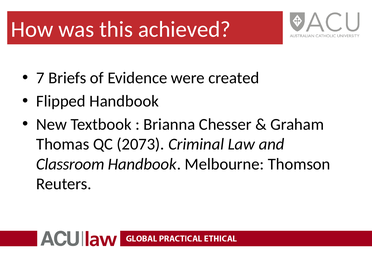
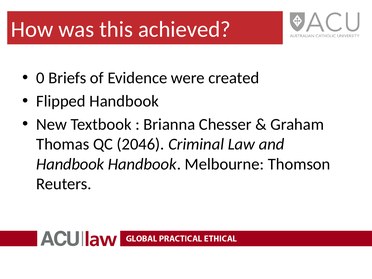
7: 7 -> 0 (40, 78)
2073: 2073 -> 2046 (141, 144)
Classroom: Classroom -> Handbook (70, 164)
